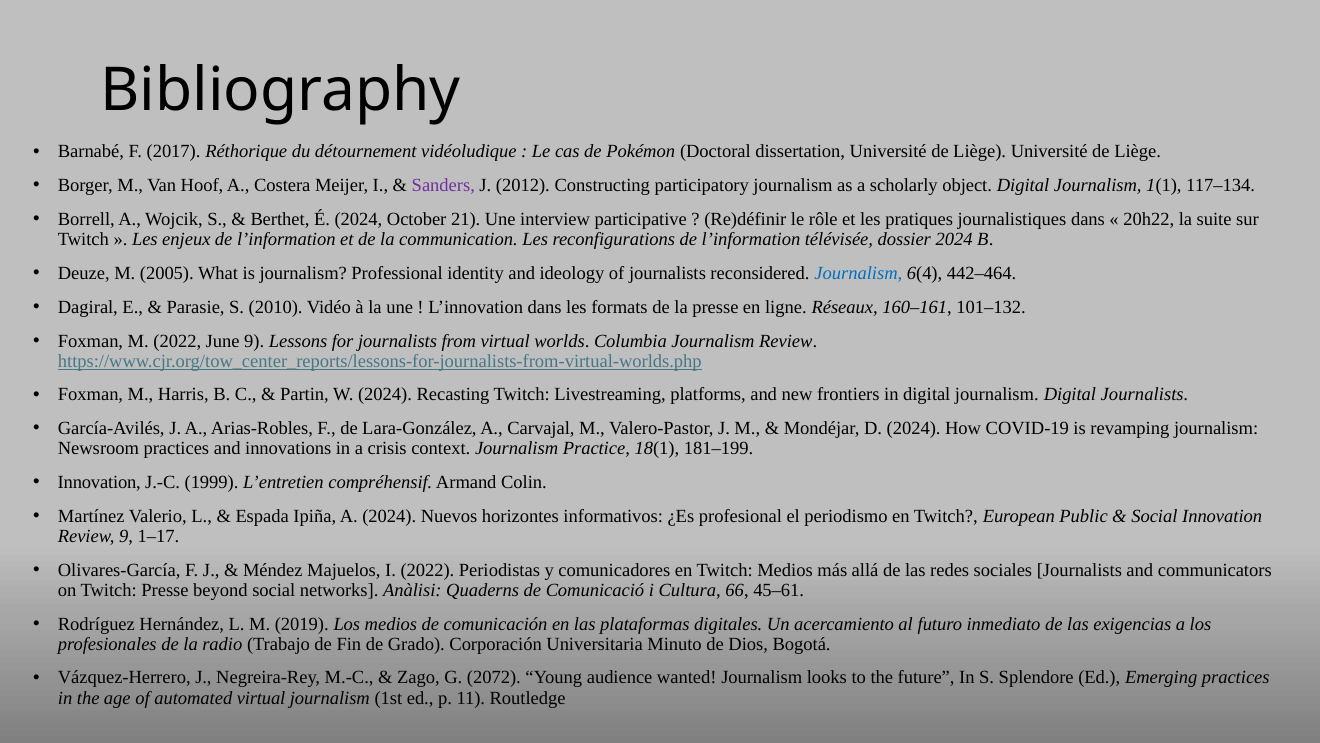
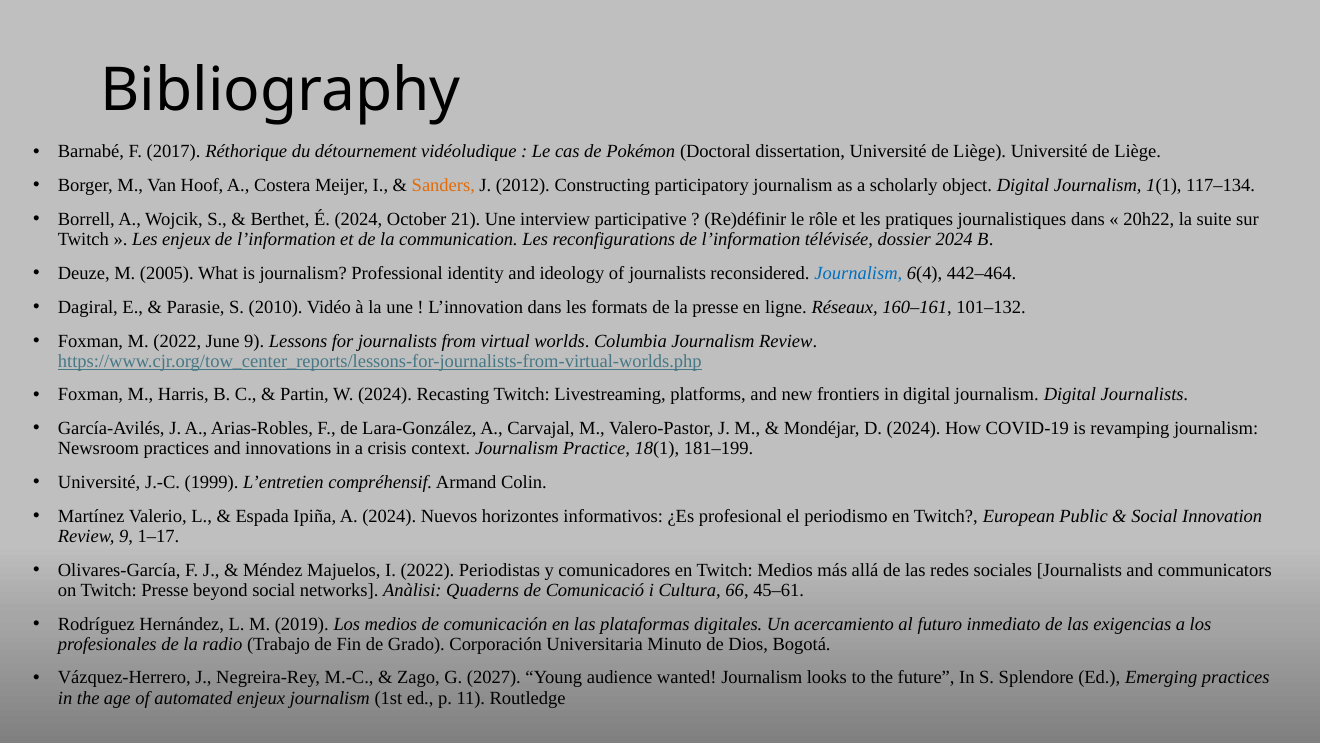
Sanders colour: purple -> orange (443, 185)
Innovation: Innovation -> Université (99, 482)
2072: 2072 -> 2027 (494, 677)
automated virtual: virtual -> enjeux (261, 697)
